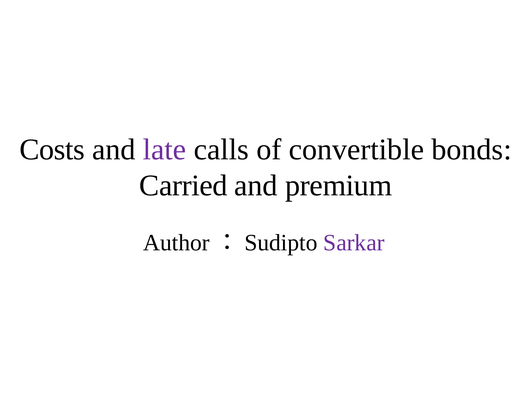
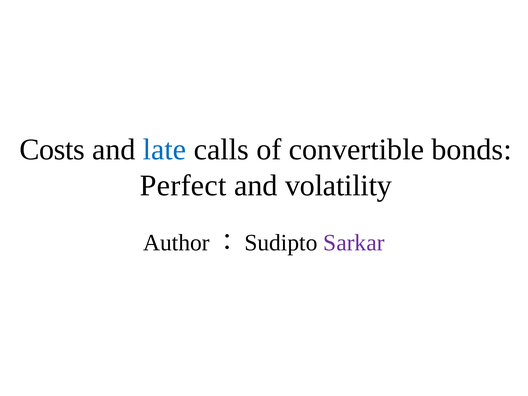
late colour: purple -> blue (165, 150)
Carried: Carried -> Perfect (183, 186)
premium: premium -> volatility (339, 186)
